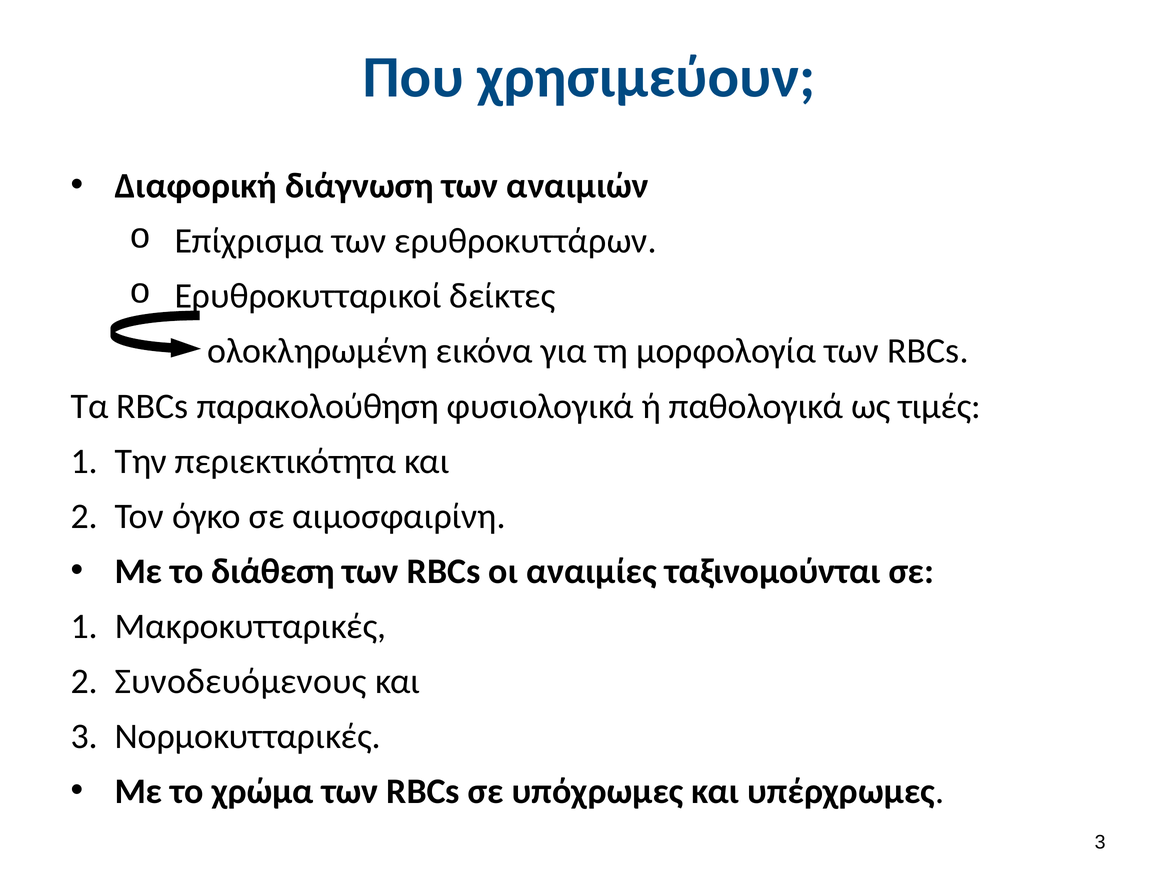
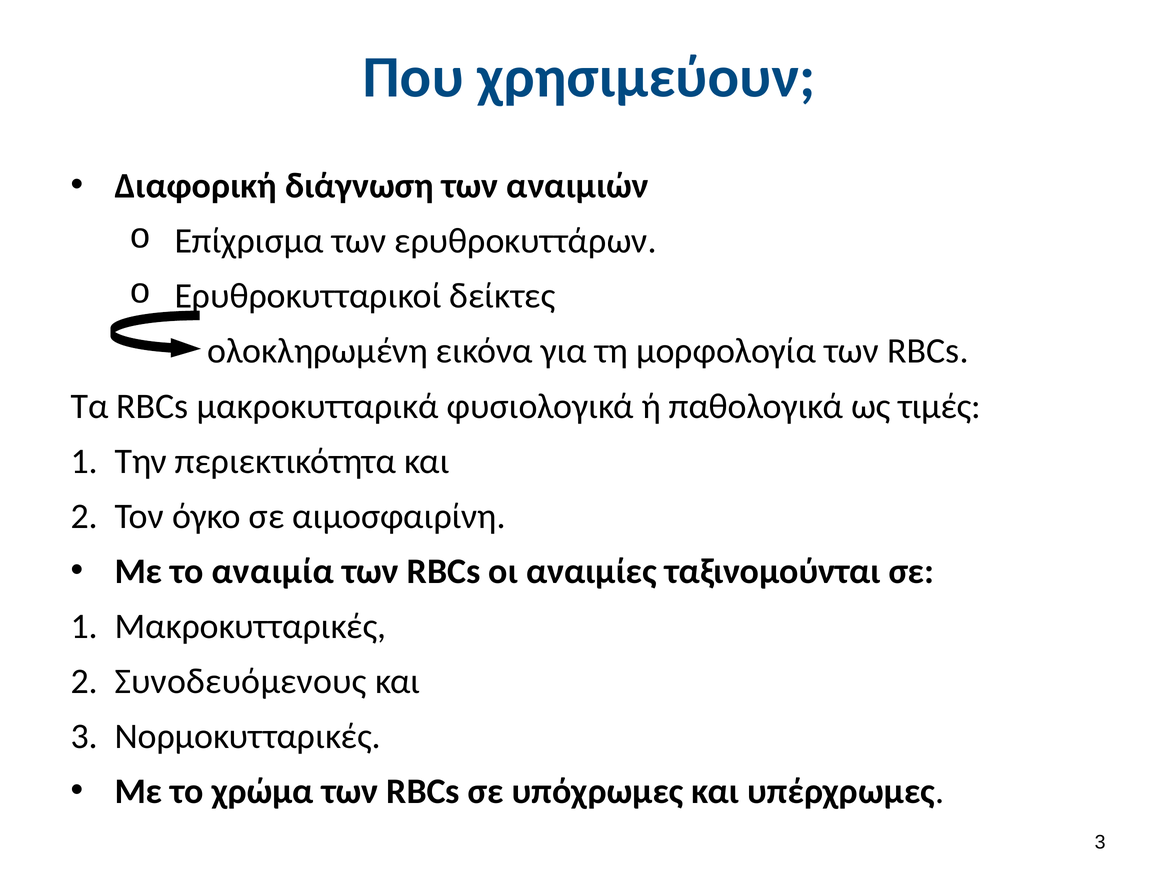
παρακολούθηση: παρακολούθηση -> μακροκυτταρικά (318, 406)
διάθεση: διάθεση -> αναιμία (273, 571)
